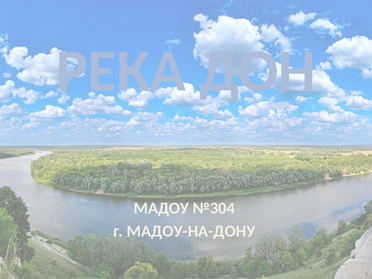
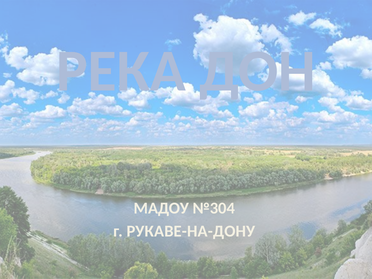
МАДОУ-НА-ДОНУ: МАДОУ-НА-ДОНУ -> РУКАВЕ-НА-ДОНУ (191, 231)
